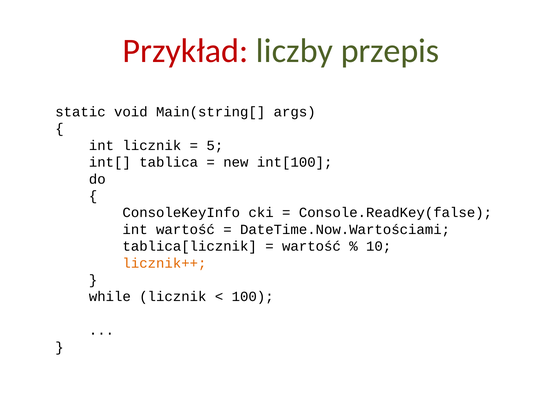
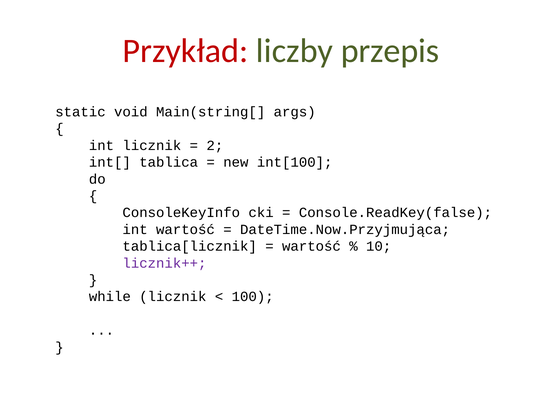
5: 5 -> 2 (215, 145)
DateTime.Now.Wartościami: DateTime.Now.Wartościami -> DateTime.Now.Przyjmująca (345, 229)
licznik++ colour: orange -> purple (164, 263)
